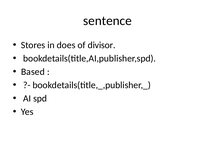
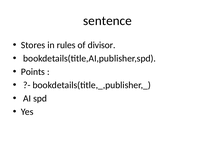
does: does -> rules (66, 45)
Based: Based -> Points (33, 72)
